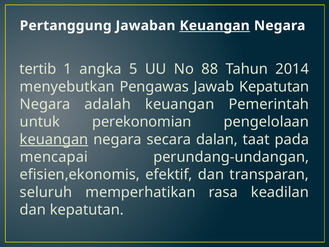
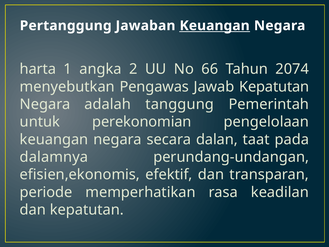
tertib: tertib -> harta (38, 69)
5: 5 -> 2 (133, 69)
88: 88 -> 66 (210, 69)
2014: 2014 -> 2074 (292, 69)
adalah keuangan: keuangan -> tanggung (180, 104)
keuangan underline: present -> none (54, 139)
mencapai: mencapai -> dalamnya (54, 157)
seluruh: seluruh -> periode (46, 192)
